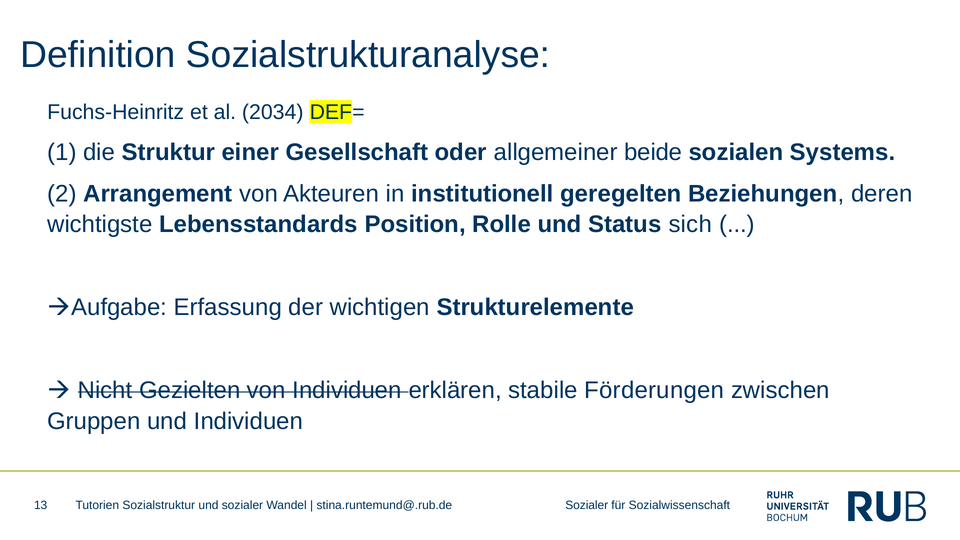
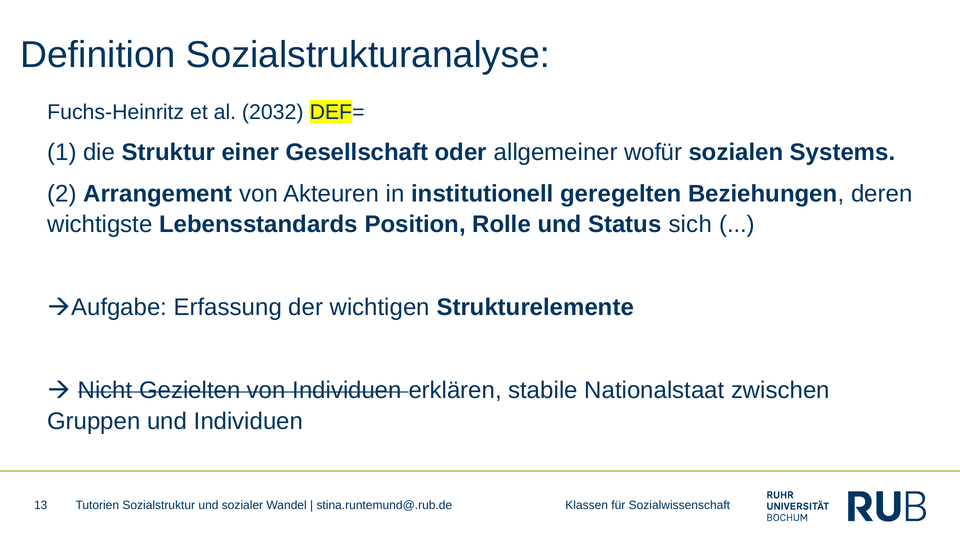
2034: 2034 -> 2032 (273, 112)
beide: beide -> wofür (653, 152)
Förderungen: Förderungen -> Nationalstaat (654, 390)
stina.runtemund@.rub.de Sozialer: Sozialer -> Klassen (587, 505)
